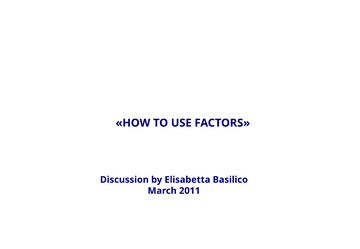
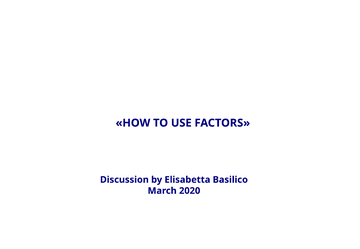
2011: 2011 -> 2020 (190, 191)
